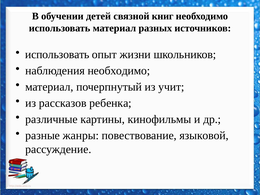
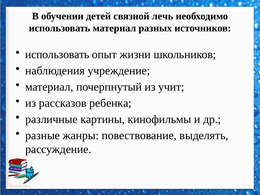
книг: книг -> лечь (163, 16)
наблюдения необходимо: необходимо -> учреждение (119, 71)
языковой: языковой -> выделять (204, 135)
